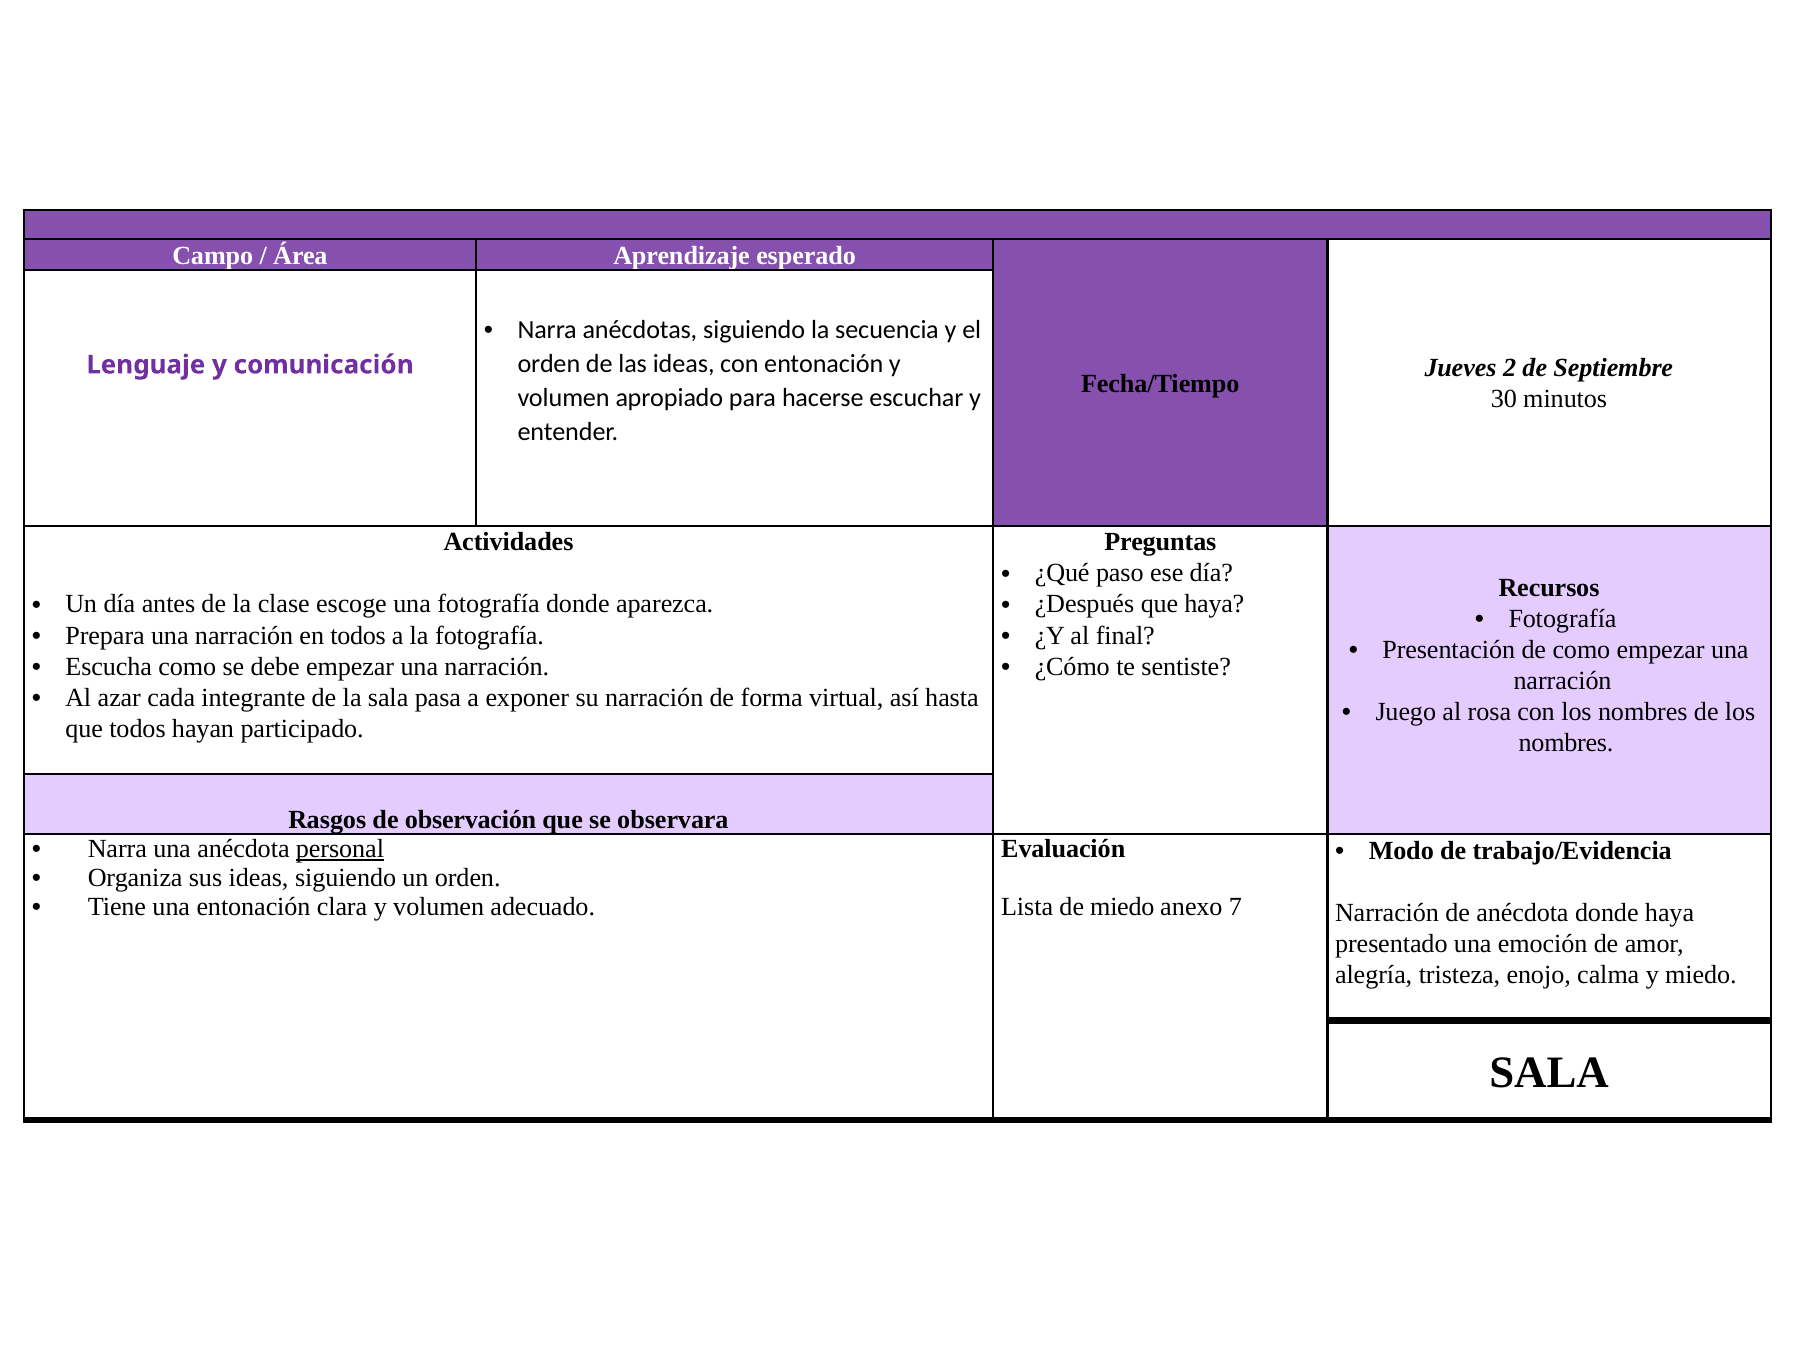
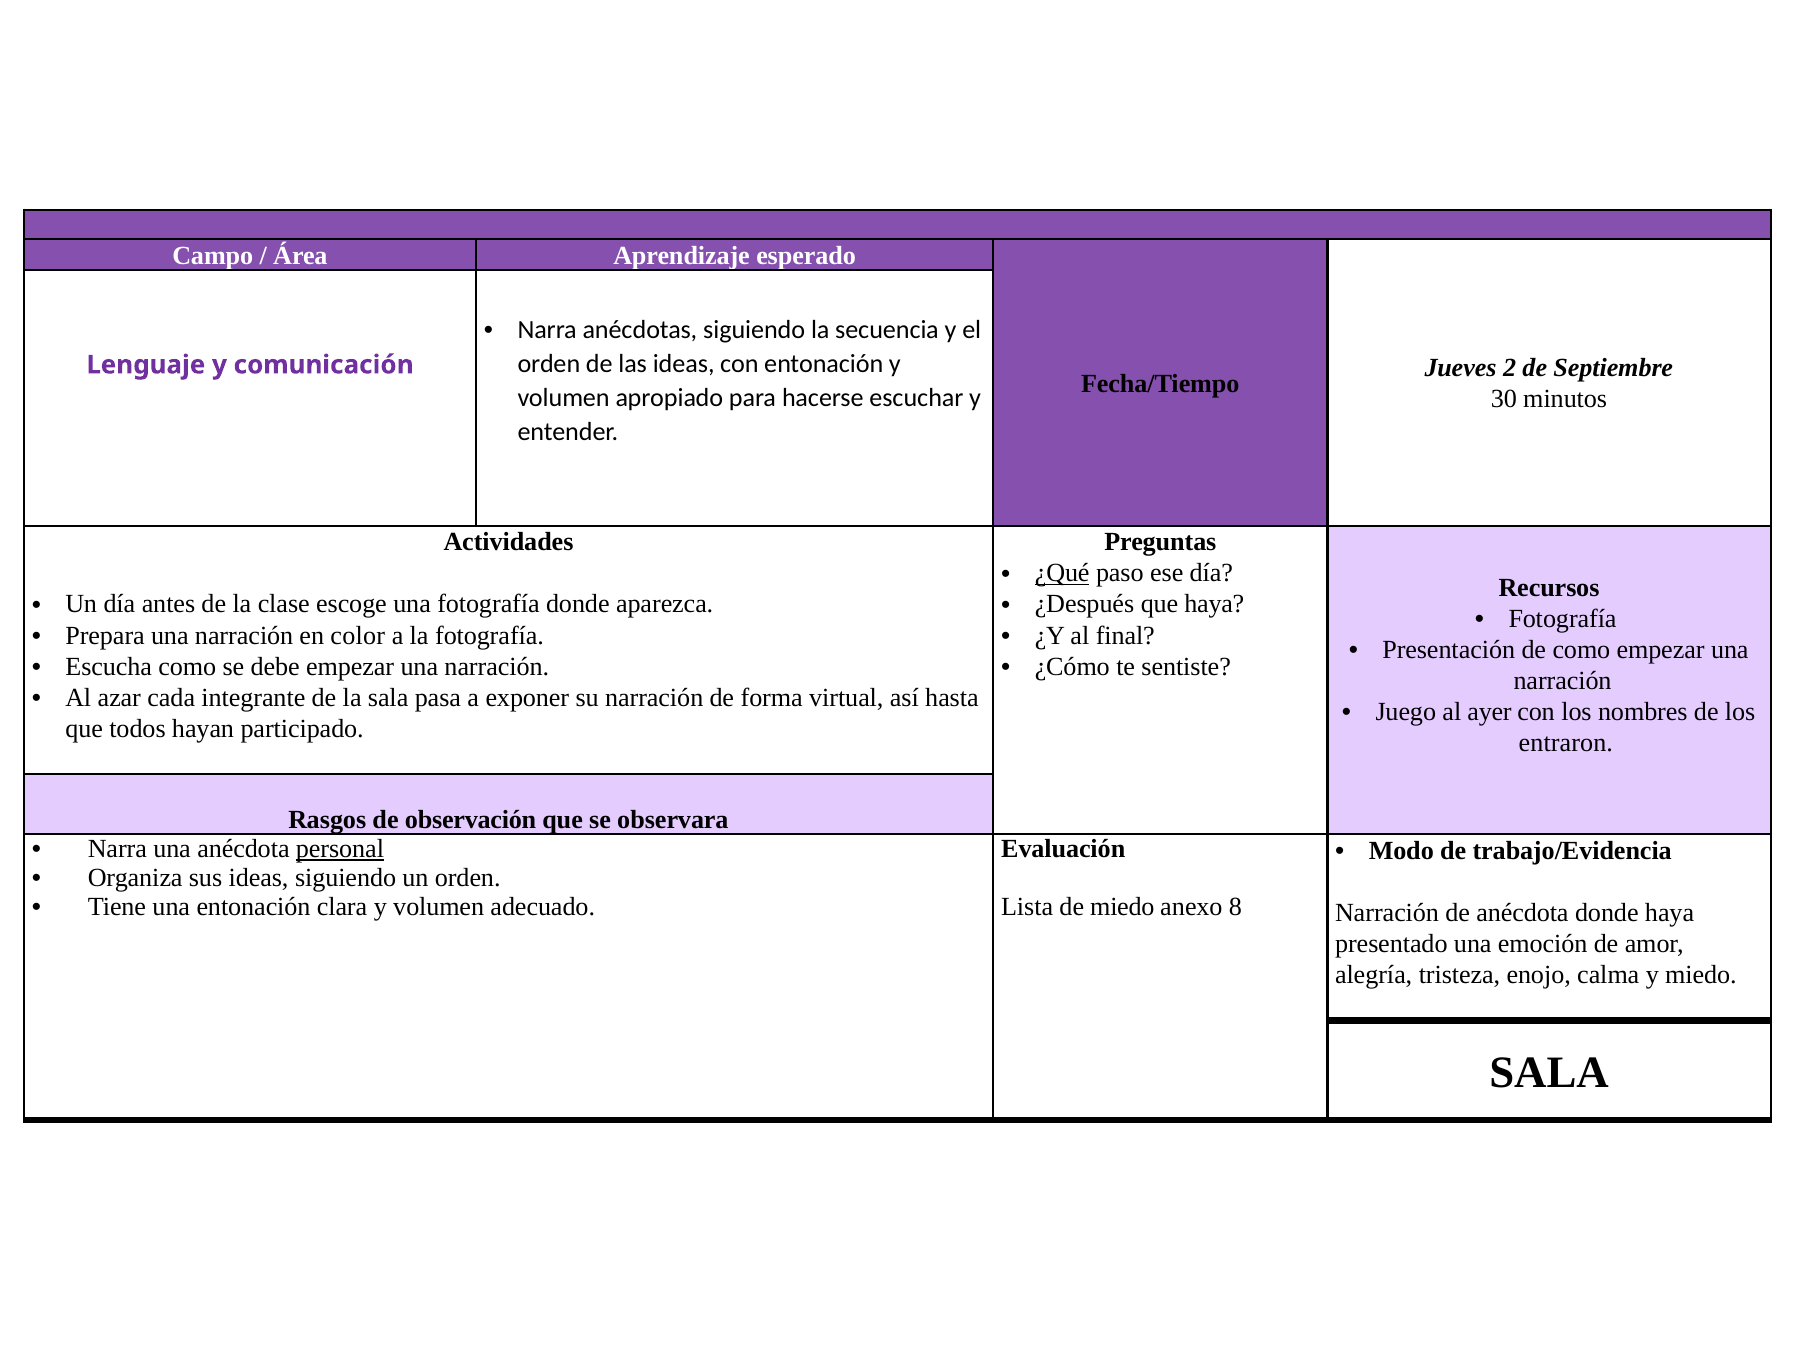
¿Qué underline: none -> present (1062, 573)
en todos: todos -> color (358, 635)
rosa: rosa -> ayer (1490, 712)
nombres: nombres -> entraron (1566, 743)
7: 7 -> 8 (1235, 906)
